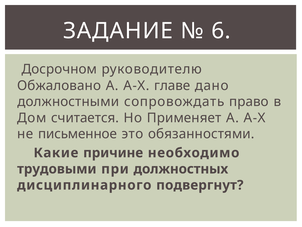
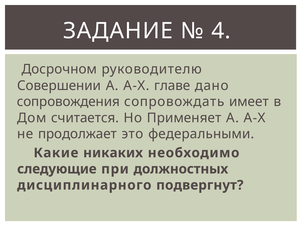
6: 6 -> 4 (221, 31)
Обжаловано: Обжаловано -> Совершении (59, 85)
должностными: должностными -> сопровождения (68, 102)
право: право -> имеет (249, 102)
письменное: письменное -> продолжает (77, 134)
обязанностями: обязанностями -> федеральными (201, 134)
причине: причине -> никаких (113, 153)
трудовыми: трудовыми -> следующие (57, 169)
